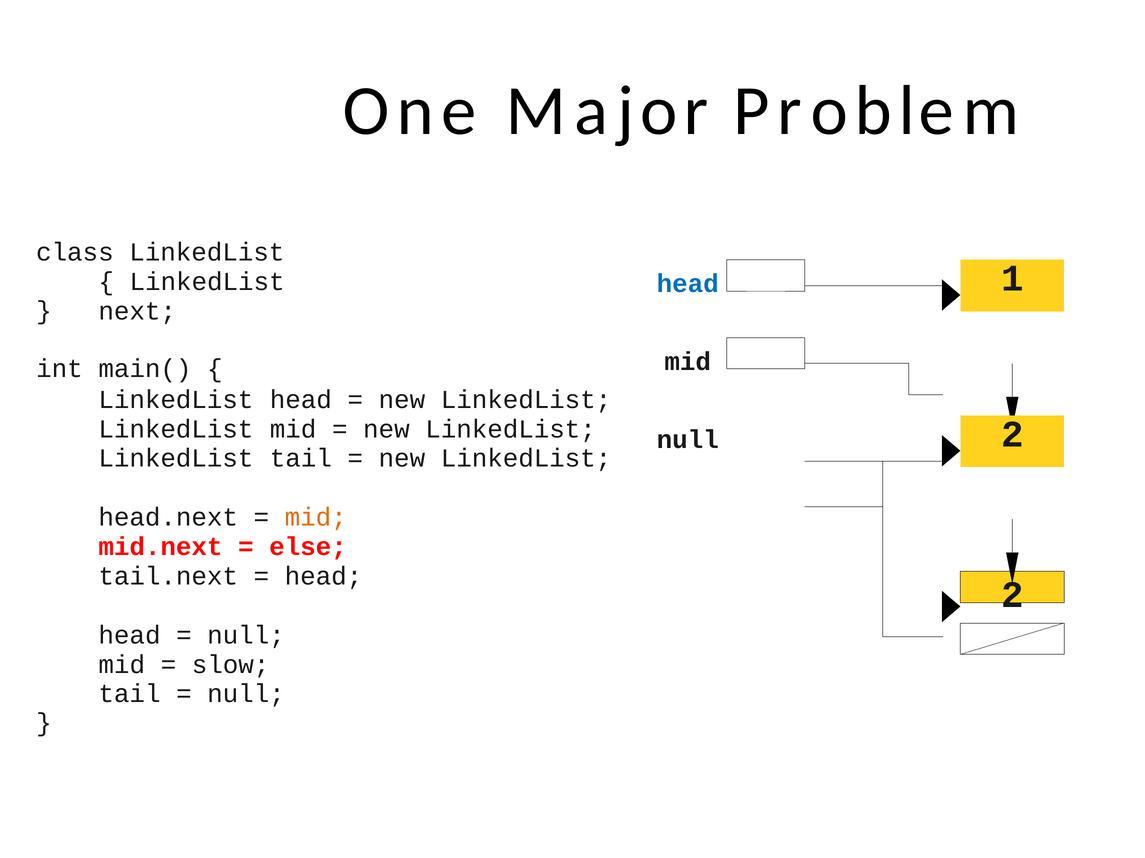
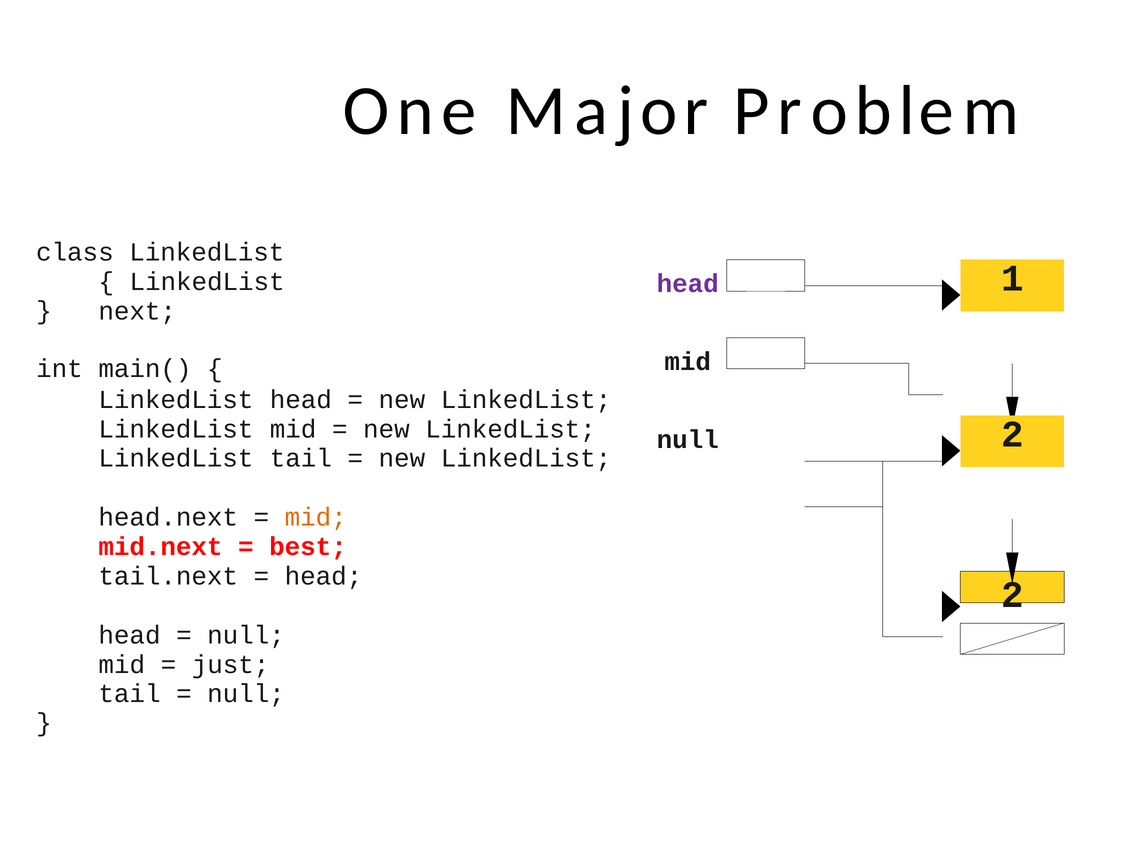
head colour: blue -> purple (688, 284)
else: else -> best (308, 547)
slow: slow -> just (231, 665)
